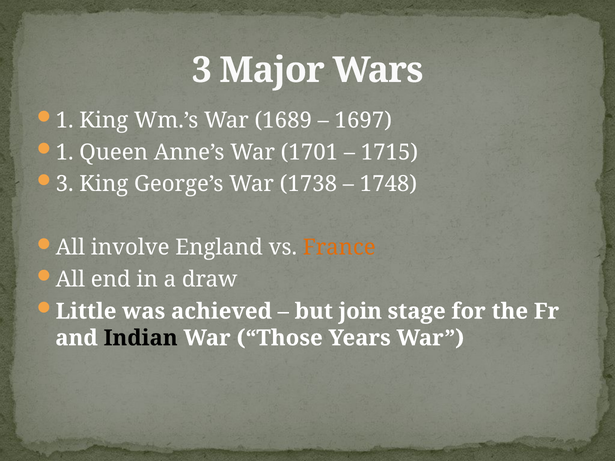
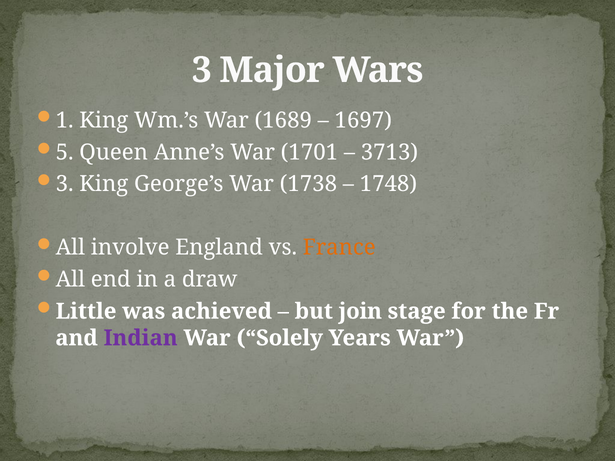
1: 1 -> 5 (65, 152)
1715: 1715 -> 3713 (389, 152)
Indian colour: black -> purple (141, 338)
Those: Those -> Solely (280, 338)
